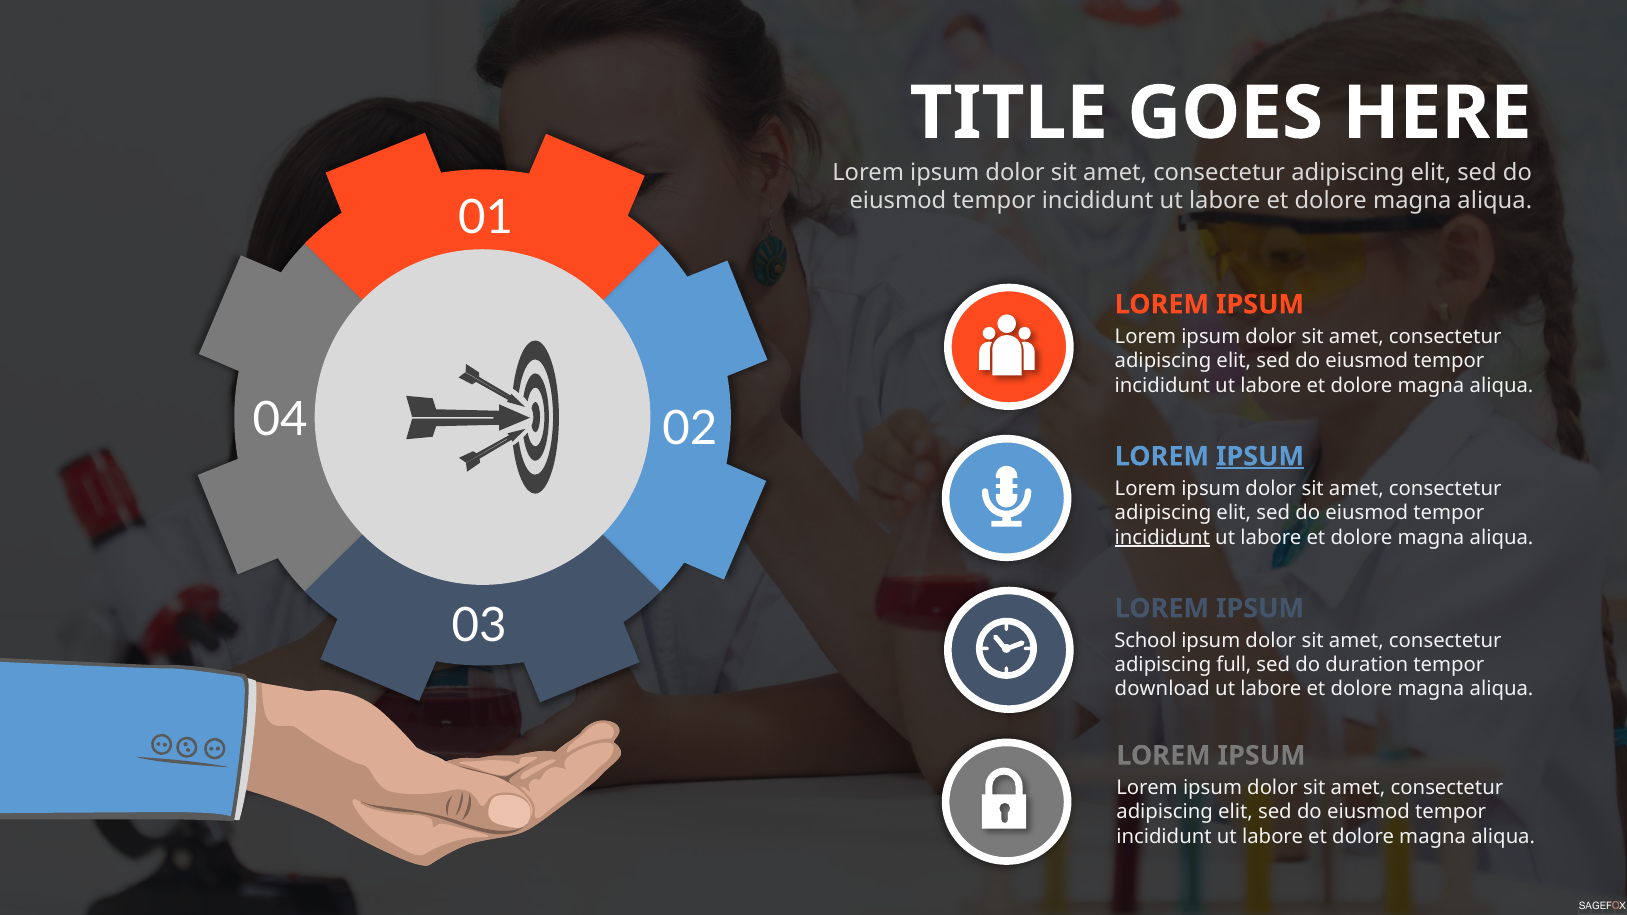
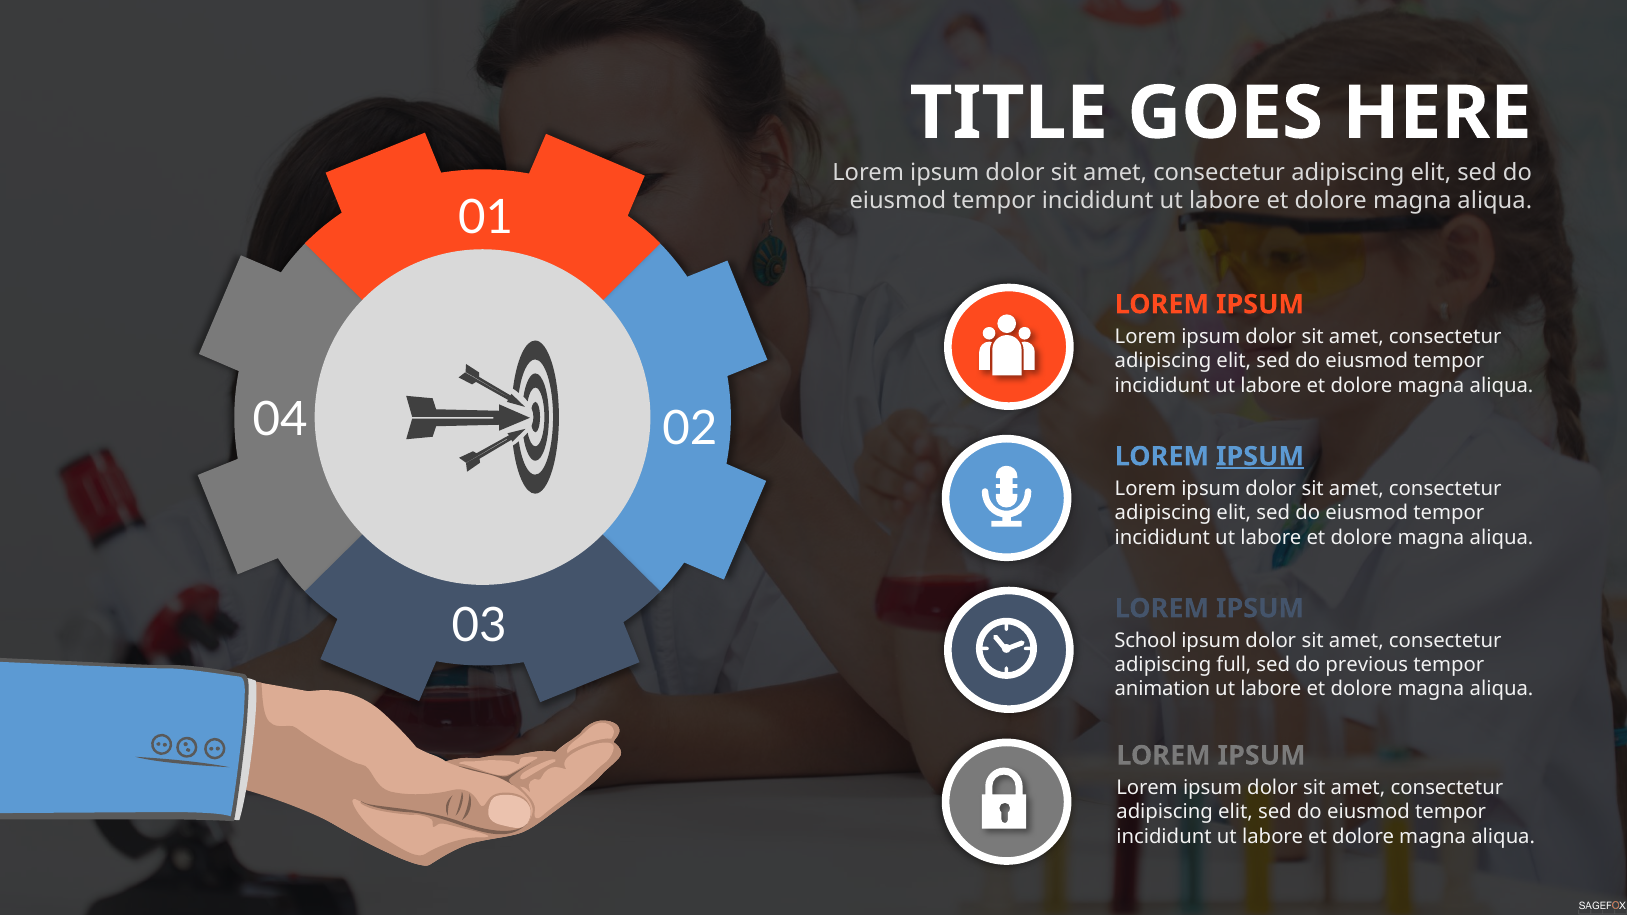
incididunt underline: present -> none (1162, 537)
duration: duration -> previous (1367, 665)
download: download -> animation (1162, 689)
